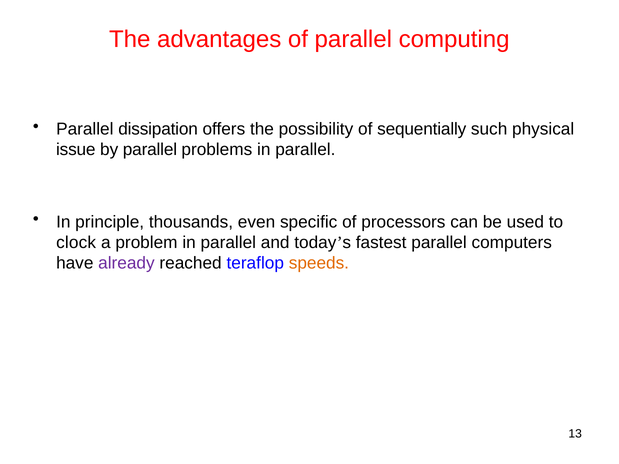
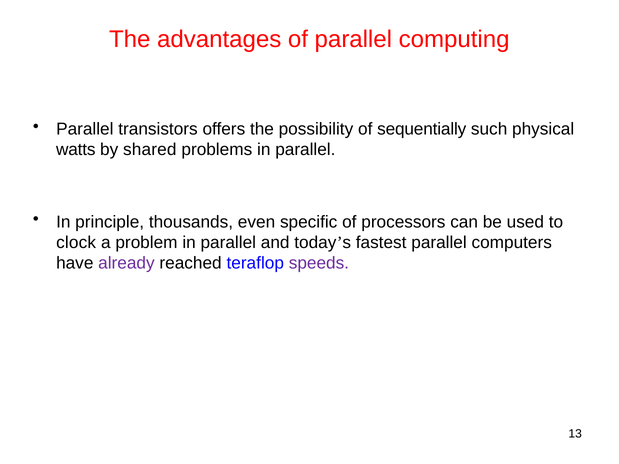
dissipation: dissipation -> transistors (158, 129)
issue: issue -> watts (76, 150)
by parallel: parallel -> shared (150, 150)
speeds colour: orange -> purple (319, 263)
